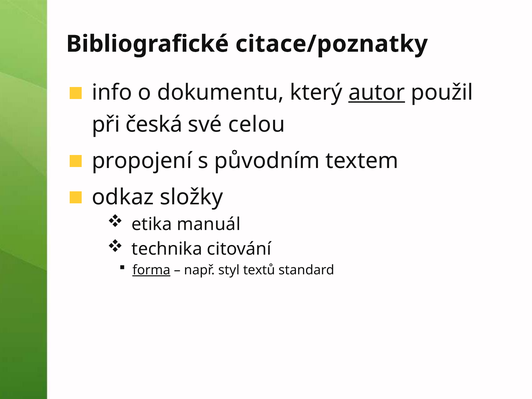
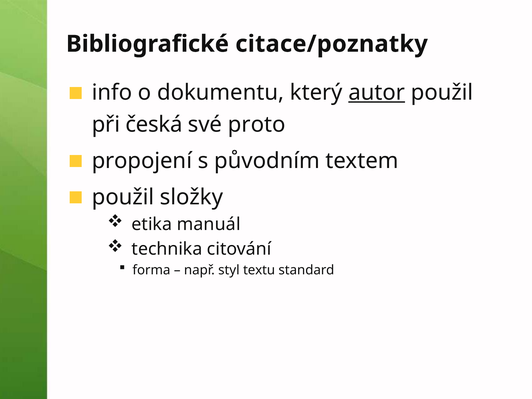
celou: celou -> proto (257, 124)
odkaz: odkaz -> použil (123, 197)
forma underline: present -> none (151, 270)
textů: textů -> textu (259, 270)
